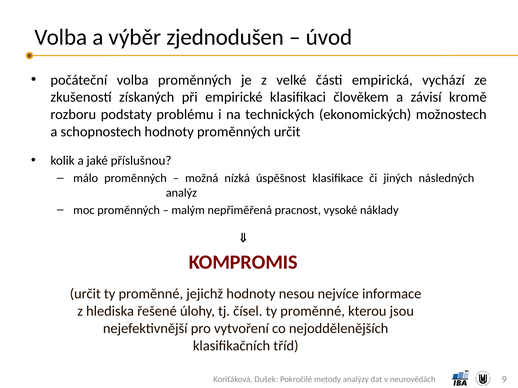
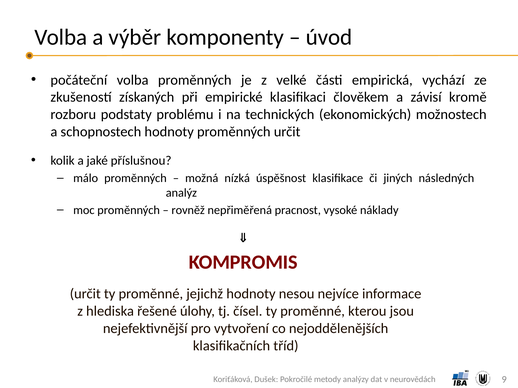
zjednodušen: zjednodušen -> komponenty (225, 37)
malým: malým -> rovněž (188, 210)
